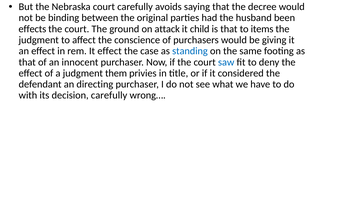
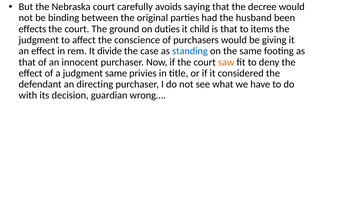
attack: attack -> duties (167, 29)
It effect: effect -> divide (110, 51)
saw colour: blue -> orange (226, 62)
judgment them: them -> same (116, 73)
decision carefully: carefully -> guardian (109, 96)
